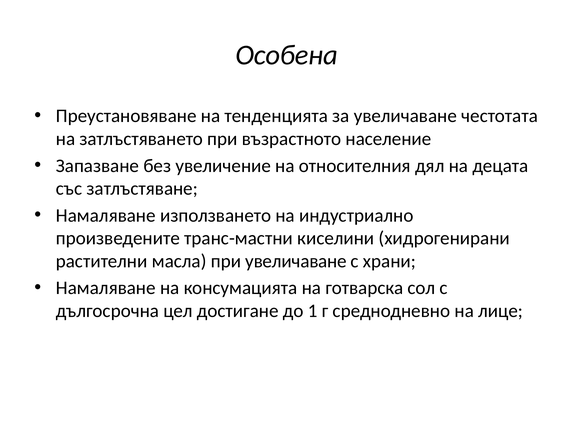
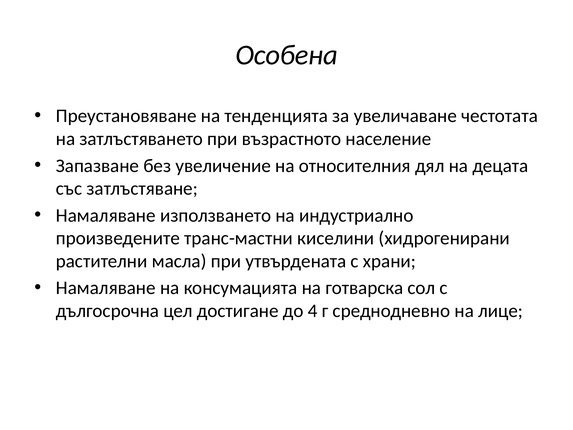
при увеличаване: увеличаване -> утвърдената (296, 261)
1: 1 -> 4 (313, 311)
